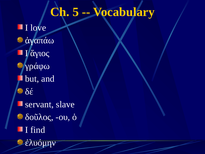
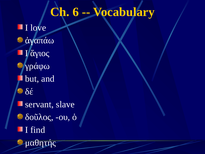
5: 5 -> 6 (76, 12)
ἐλυόμην: ἐλυόμην -> μαθητής (40, 142)
